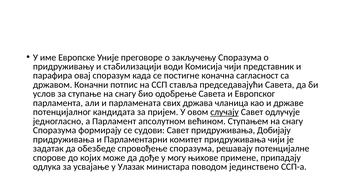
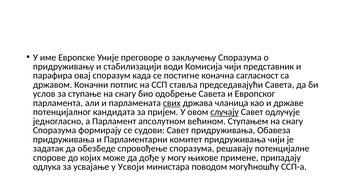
свих underline: none -> present (172, 103)
Добијају: Добијају -> Обавеза (274, 130)
Улазак: Улазак -> Усвоји (131, 167)
јединствено: јединствено -> могућношћу (254, 167)
